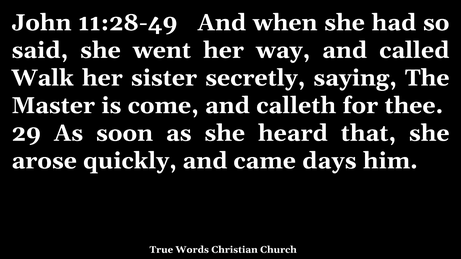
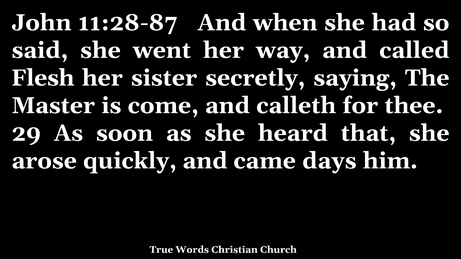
11:28-49: 11:28-49 -> 11:28-87 (128, 23)
Walk: Walk -> Flesh (43, 78)
